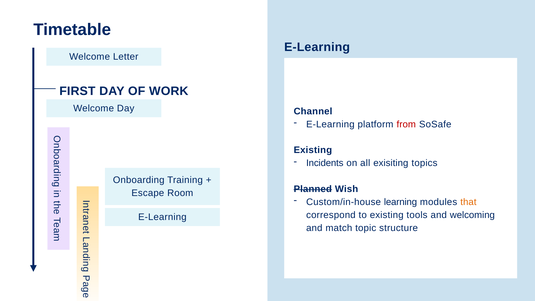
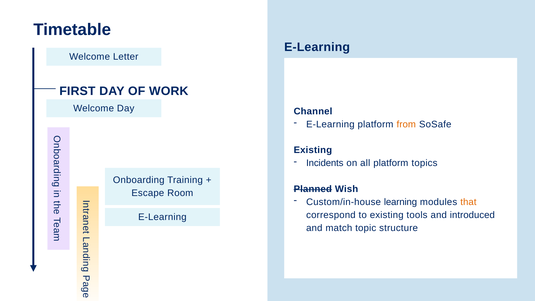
from colour: red -> orange (406, 124)
all exisiting: exisiting -> platform (391, 163)
welcoming: welcoming -> introduced (472, 215)
